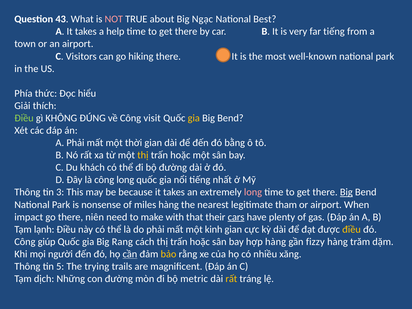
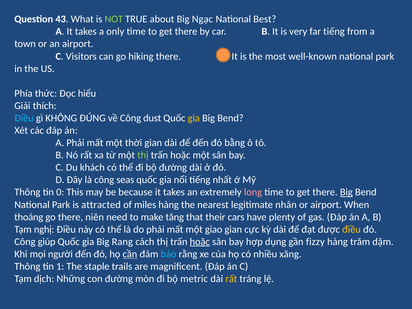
NOT colour: pink -> light green (114, 19)
help: help -> only (115, 32)
Điều colour: light green -> light blue (24, 118)
visit: visit -> dust (152, 118)
thị colour: yellow -> light green (143, 155)
công long: long -> seas (125, 180)
3: 3 -> 0 (60, 192)
nonsense: nonsense -> attracted (101, 205)
tham: tham -> nhân (286, 205)
impact: impact -> thoáng (29, 217)
with: with -> tăng (175, 217)
cars underline: present -> none (236, 217)
lạnh: lạnh -> nghị (44, 229)
kinh: kinh -> giao (214, 229)
hoặc underline: none -> present (200, 242)
hợp hàng: hàng -> dụng (276, 242)
bảo colour: yellow -> light blue (169, 254)
5: 5 -> 1 (60, 266)
trying: trying -> staple (97, 266)
